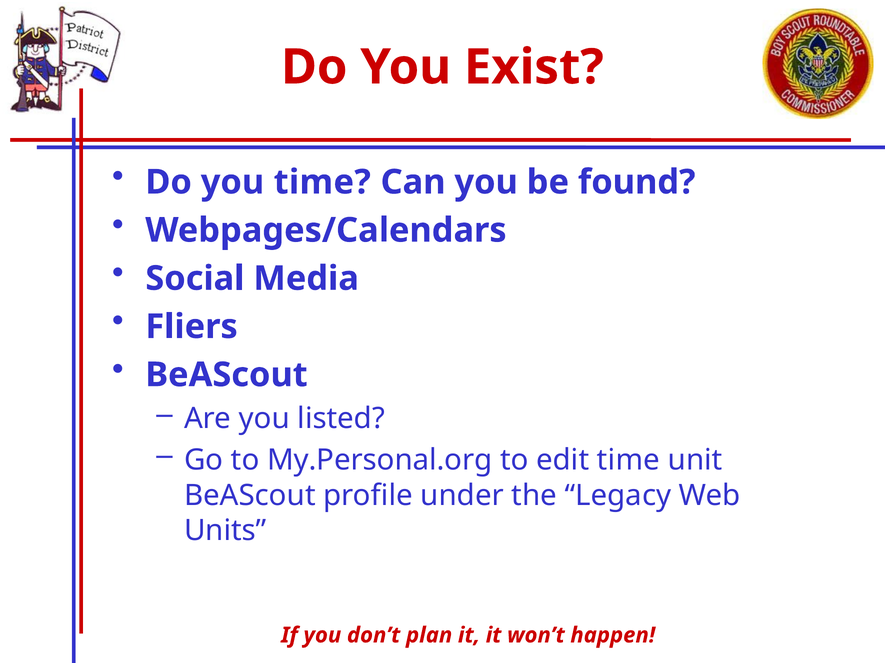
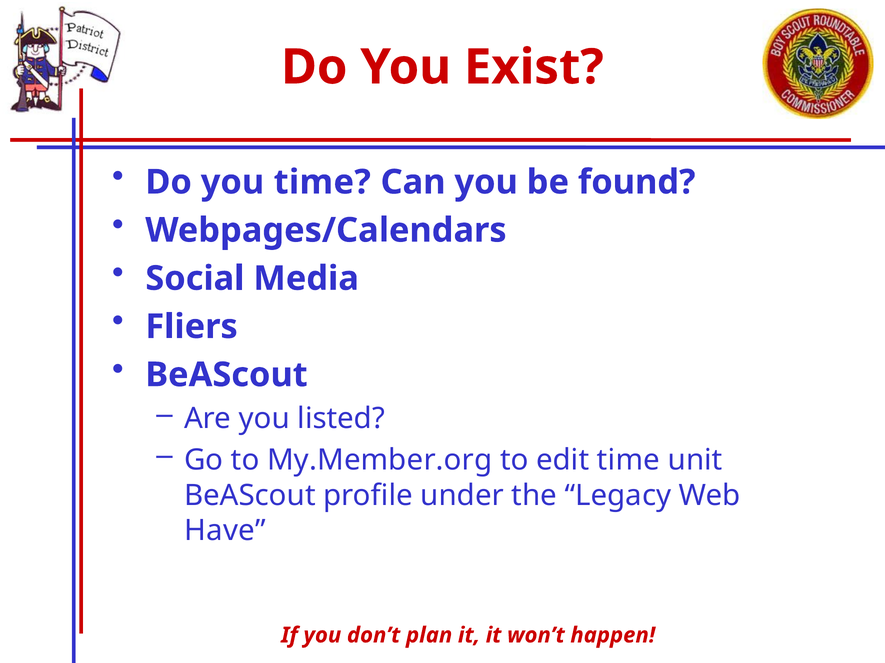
My.Personal.org: My.Personal.org -> My.Member.org (380, 460)
Units: Units -> Have (225, 531)
